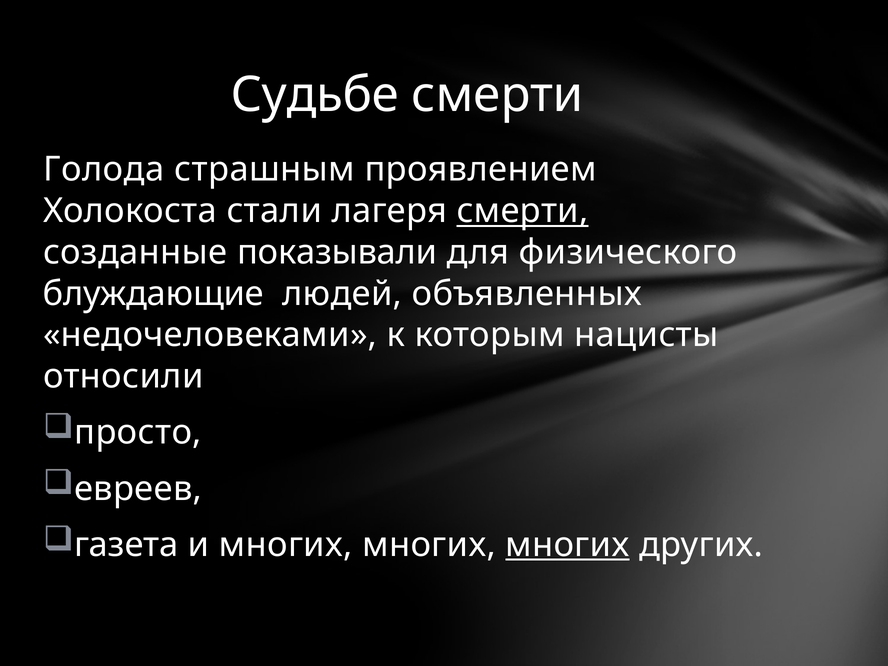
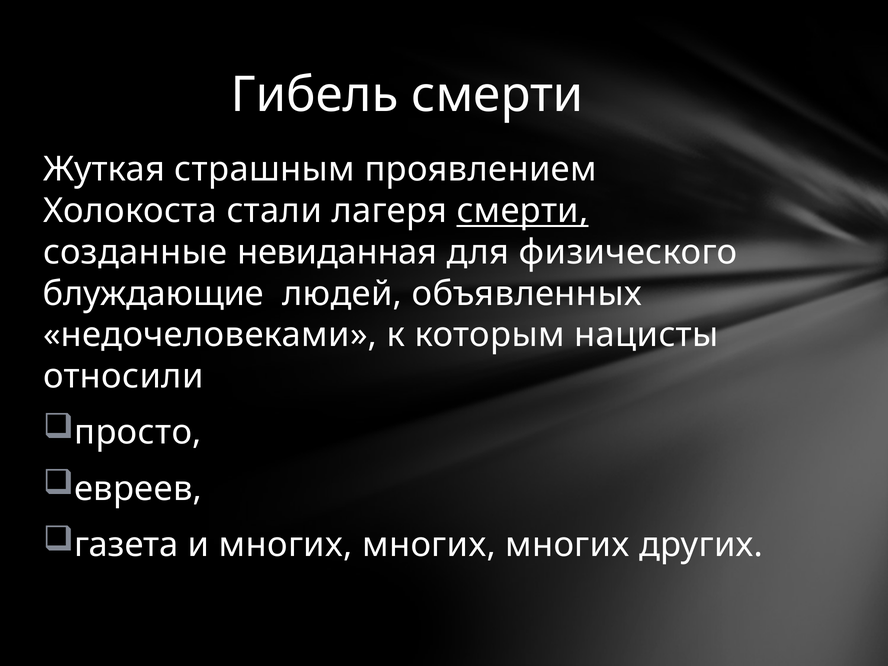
Судьбе: Судьбе -> Гибель (315, 95)
Голода: Голода -> Жуткая (104, 170)
показывали: показывали -> невиданная (337, 252)
многих underline: present -> none (567, 545)
